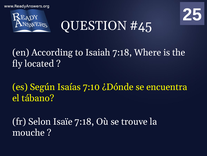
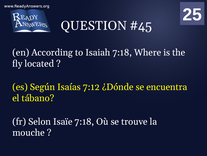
7:10: 7:10 -> 7:12 (91, 87)
